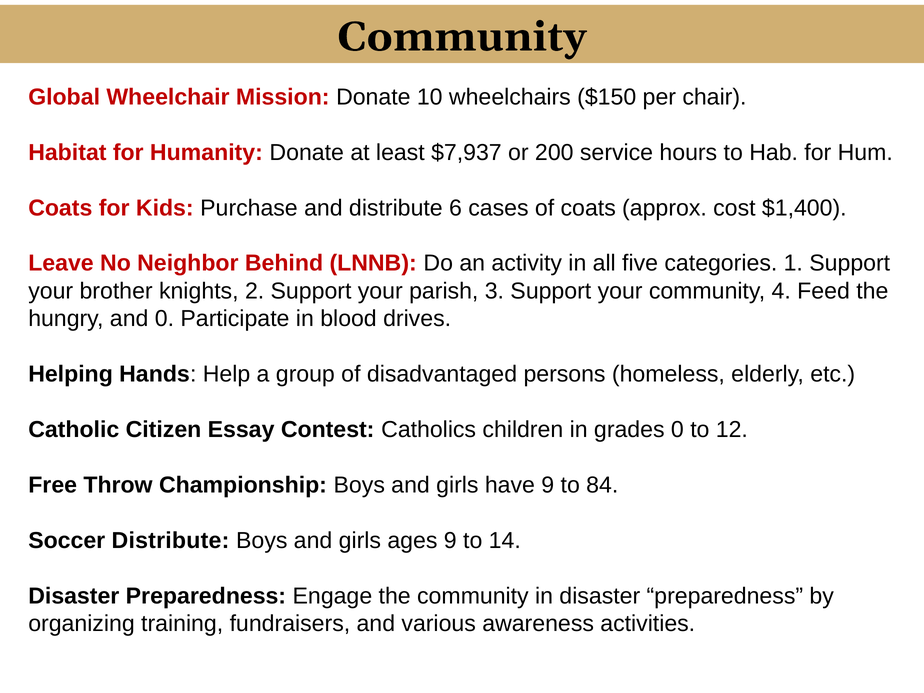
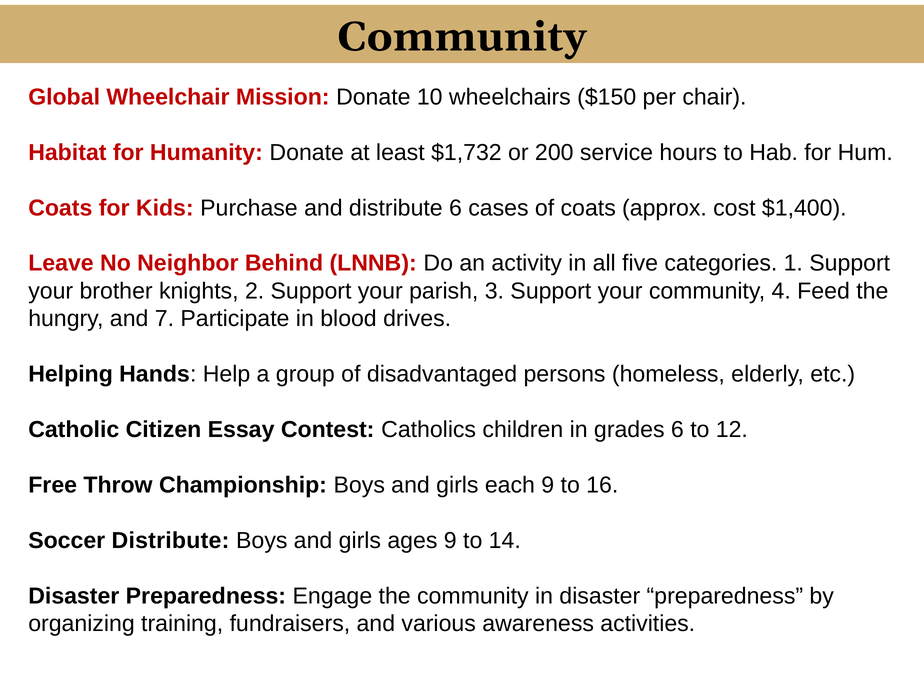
$7,937: $7,937 -> $1,732 (466, 152)
and 0: 0 -> 7 (164, 319)
grades 0: 0 -> 6 (677, 430)
have: have -> each (510, 485)
84: 84 -> 16 (602, 485)
